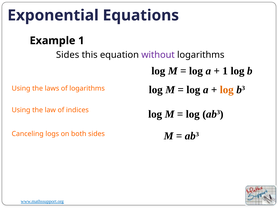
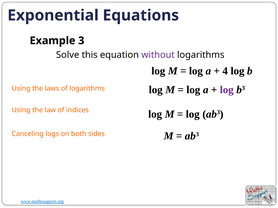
Example 1: 1 -> 3 (81, 41)
Sides: Sides -> Solve (68, 55)
1: 1 -> 4 (225, 71)
log colour: orange -> purple (227, 90)
